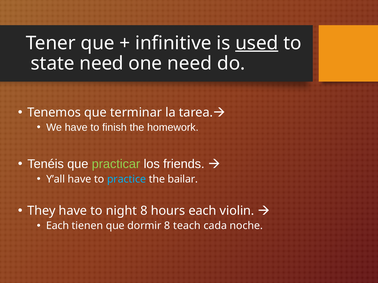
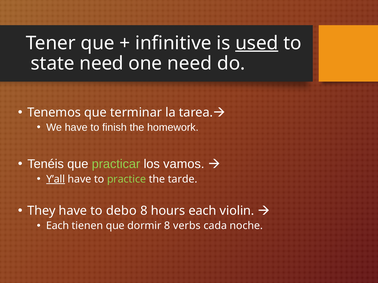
friends: friends -> vamos (184, 164)
Y’all underline: none -> present (56, 179)
practice colour: light blue -> light green (127, 179)
bailar: bailar -> tarde (183, 179)
night: night -> debo (121, 211)
teach: teach -> verbs (187, 226)
